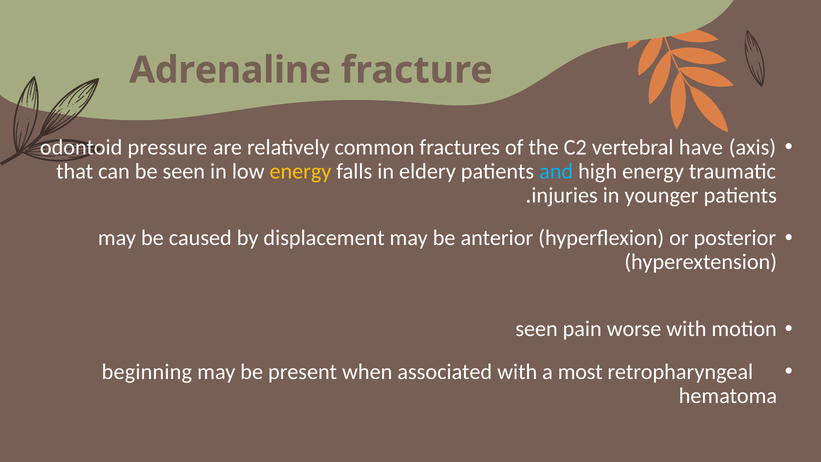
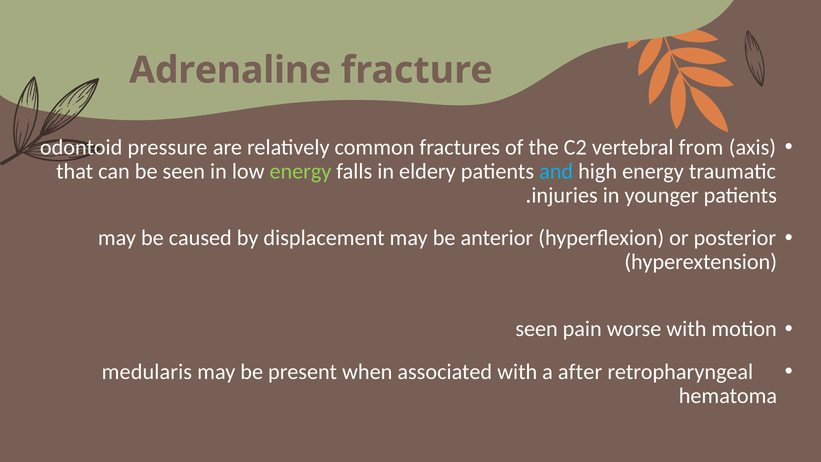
have: have -> from (701, 147)
energy colour: yellow -> light green (300, 171)
beginning: beginning -> medularis (147, 372)
most: most -> after (580, 372)
